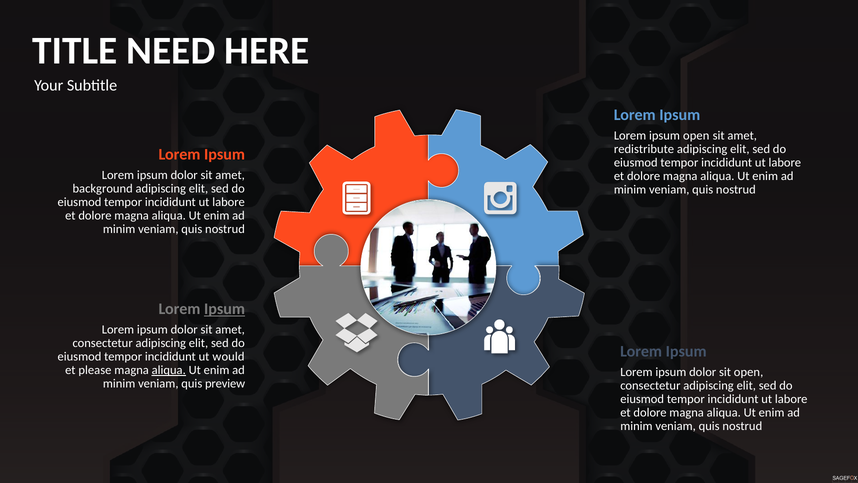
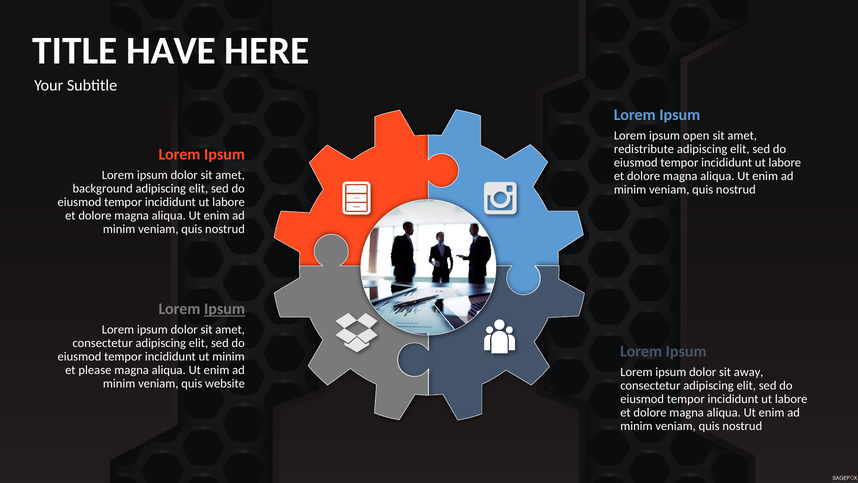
NEED: NEED -> HAVE (171, 51)
ut would: would -> minim (229, 356)
aliqua underline: present -> none (169, 370)
sit open: open -> away (749, 372)
preview: preview -> website (225, 383)
